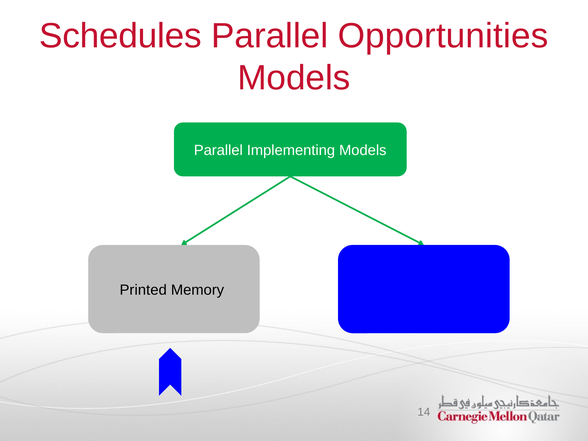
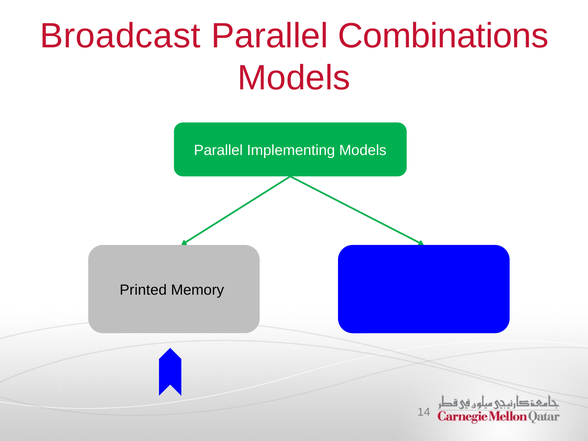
Schedules: Schedules -> Broadcast (120, 36)
Opportunities: Opportunities -> Combinations (443, 36)
